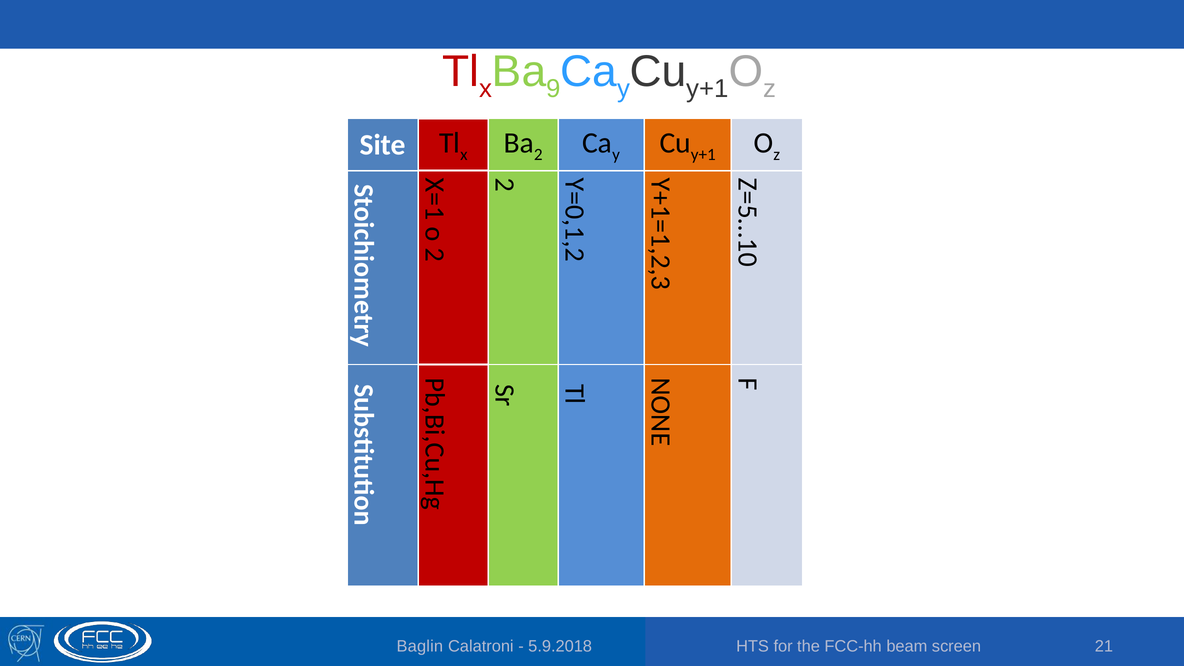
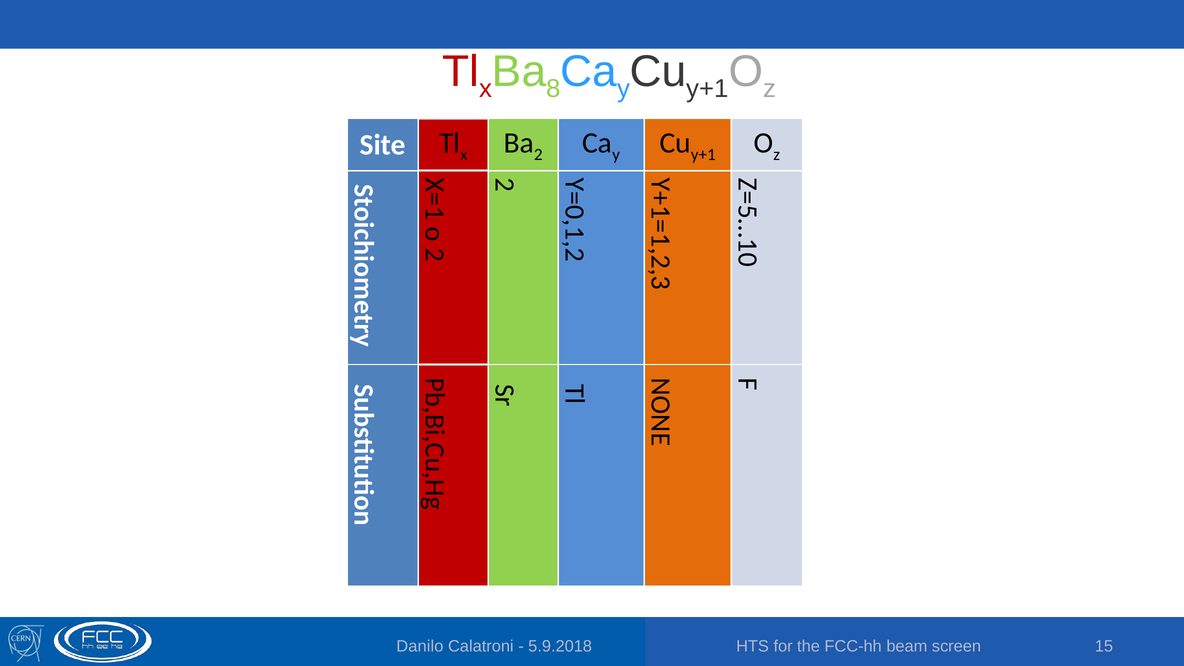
9: 9 -> 8 (553, 89)
Baglin: Baglin -> Danilo (420, 647)
21: 21 -> 15 (1104, 647)
